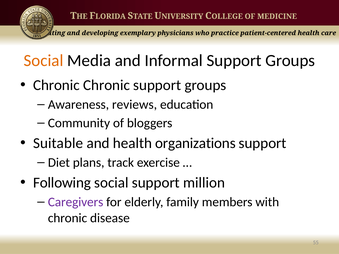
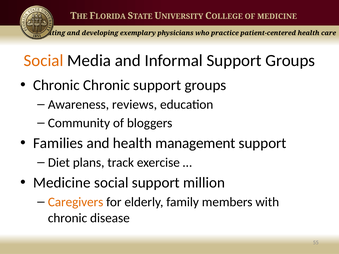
Suitable: Suitable -> Families (58, 143)
organizations: organizations -> management (195, 143)
Following: Following -> Medicine (62, 183)
Caregivers colour: purple -> orange (76, 202)
